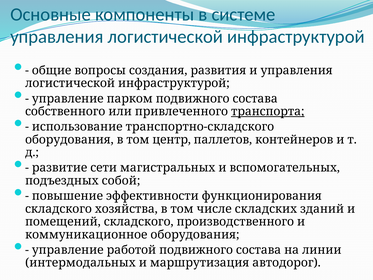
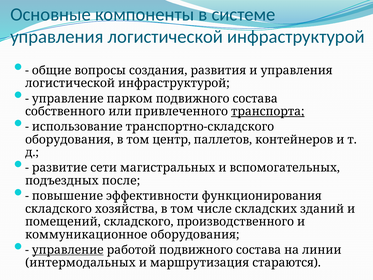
собой: собой -> после (121, 181)
управление underline: none -> present (68, 250)
автодорог: автодорог -> стараются (287, 263)
